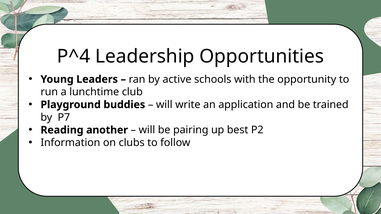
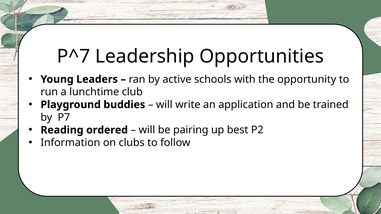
P^4: P^4 -> P^7 (74, 57)
another: another -> ordered (107, 130)
